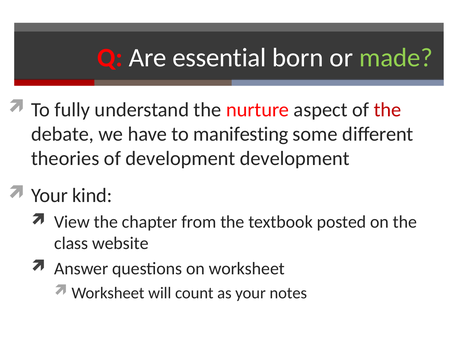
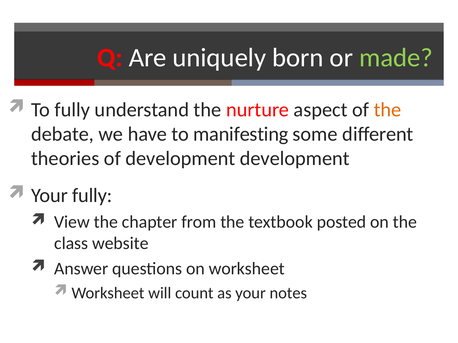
essential: essential -> uniquely (219, 58)
the colour: red -> orange (388, 110)
Your kind: kind -> fully (92, 196)
